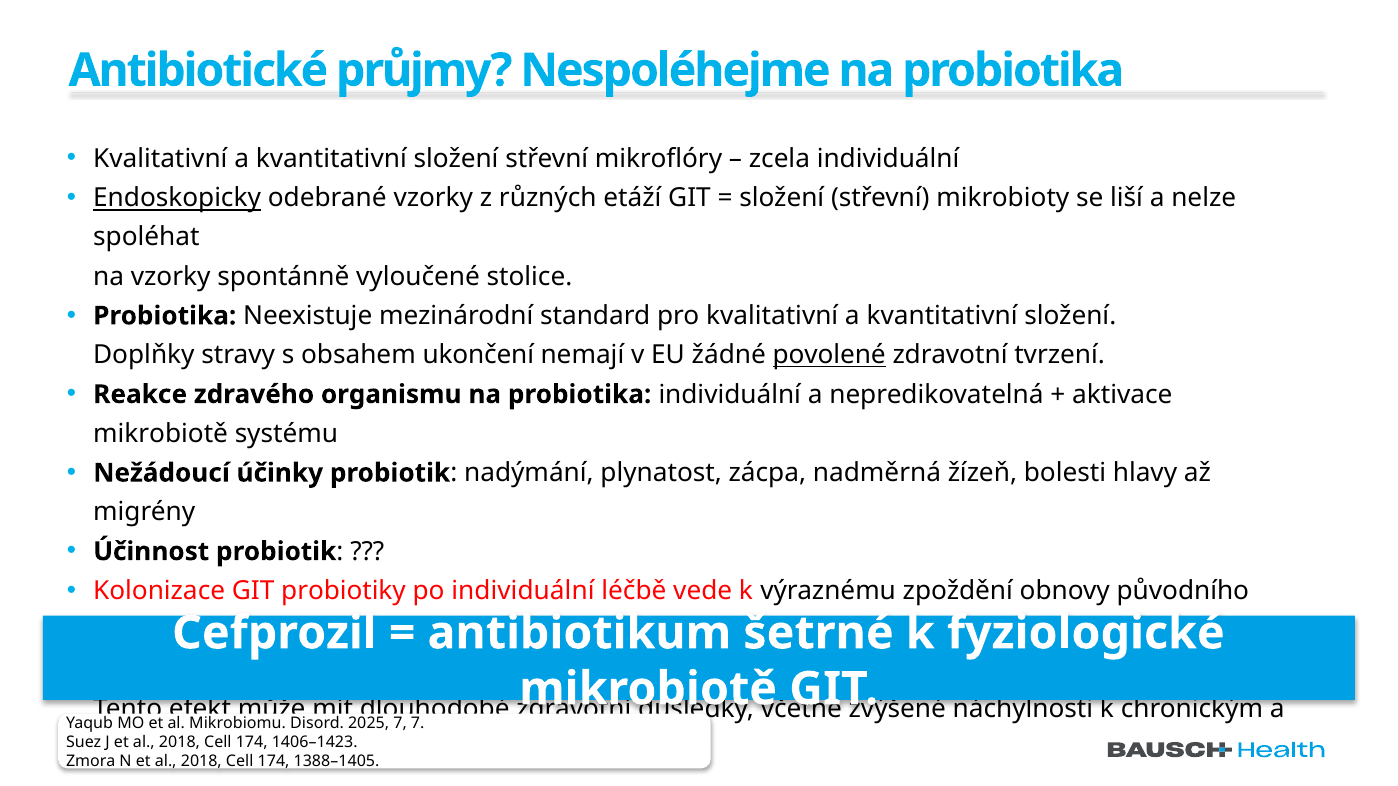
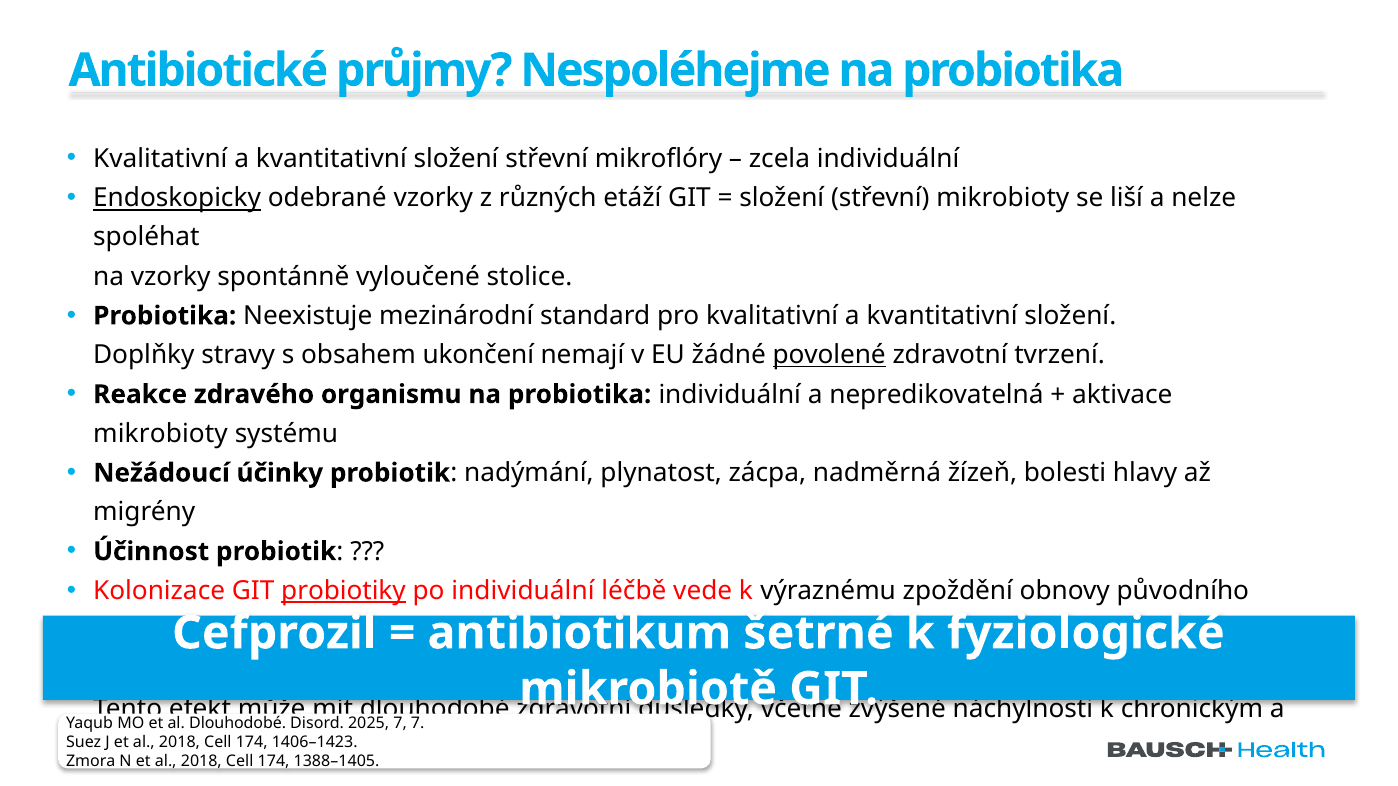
mikrobiotě: mikrobiotě -> mikrobioty (161, 434)
probiotiky underline: none -> present (344, 591)
Mikrobiomu: Mikrobiomu -> Dlouhodobé (238, 723)
